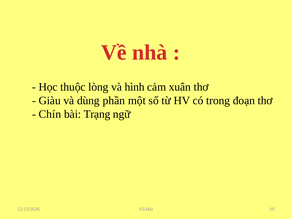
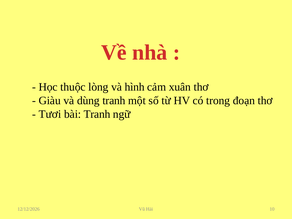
dùng phần: phần -> tranh (114, 101)
Chín: Chín -> Tươi (50, 114)
bài Trạng: Trạng -> Tranh (97, 114)
